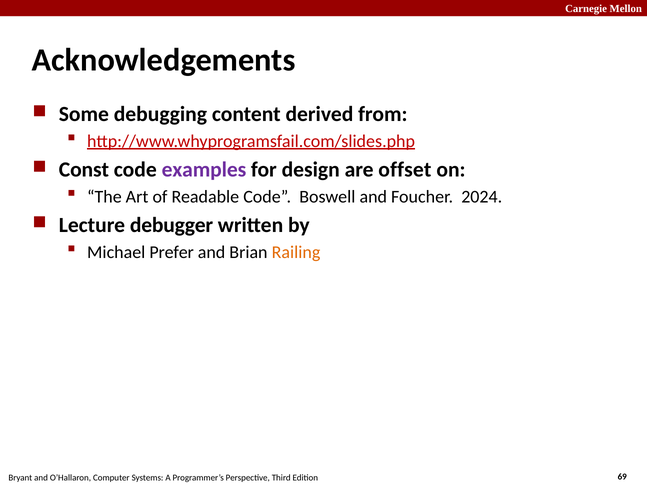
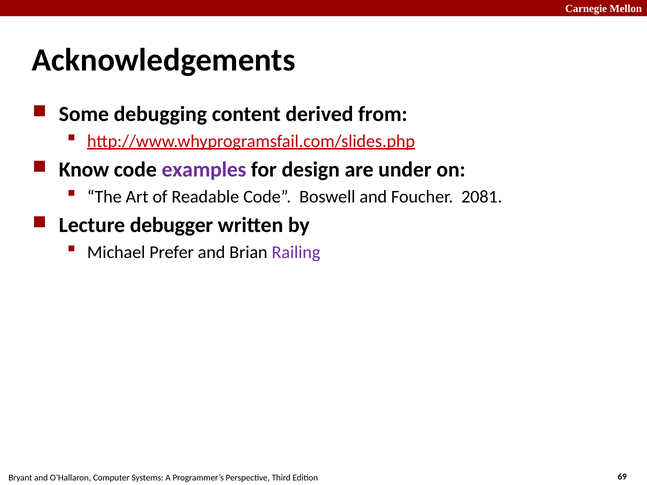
Const: Const -> Know (84, 170)
offset: offset -> under (405, 170)
2024: 2024 -> 2081 (482, 197)
Railing colour: orange -> purple (296, 252)
